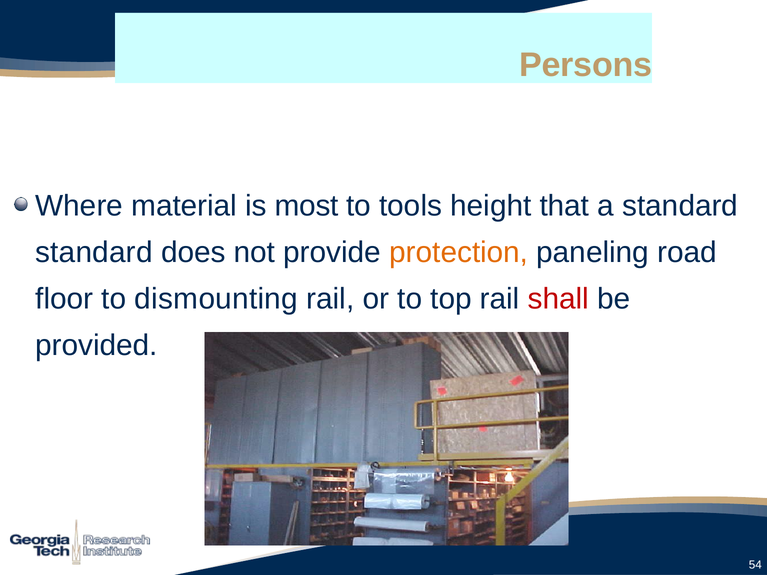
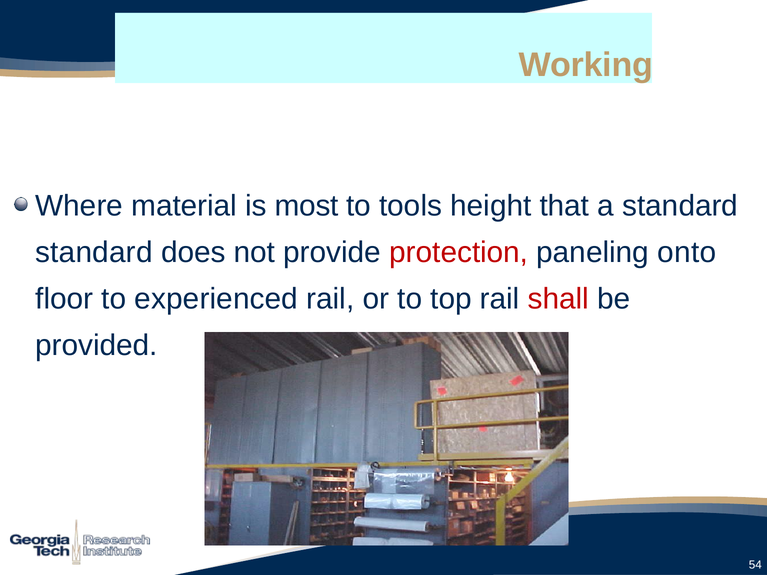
Persons: Persons -> Working (586, 65)
protection colour: orange -> red (459, 253)
road: road -> onto (687, 253)
dismounting: dismounting -> experienced (216, 299)
